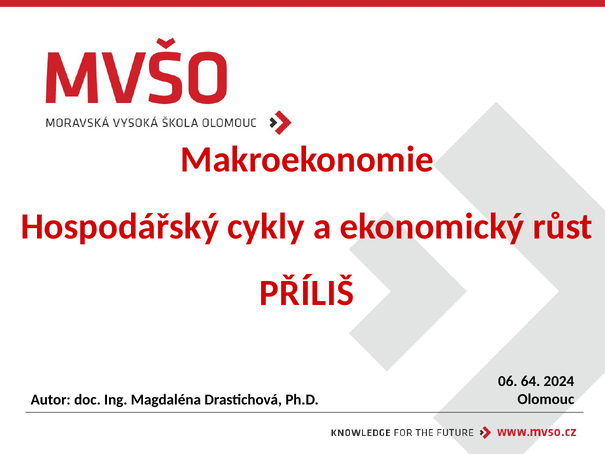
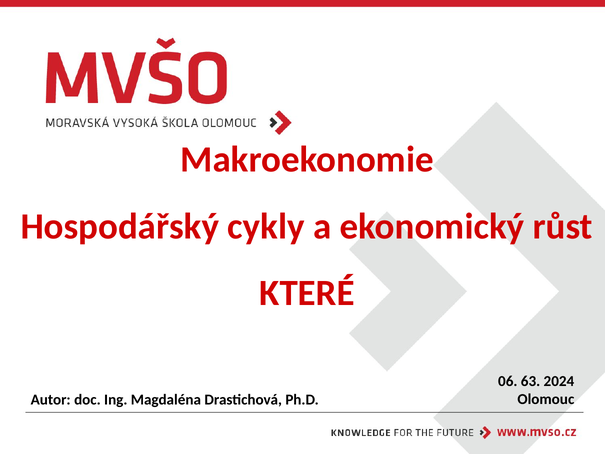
PŘÍLIŠ: PŘÍLIŠ -> KTERÉ (307, 293)
64: 64 -> 63 (531, 381)
